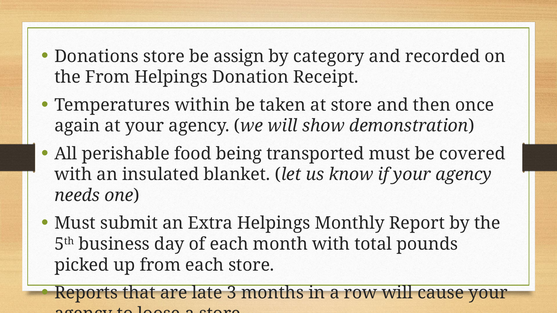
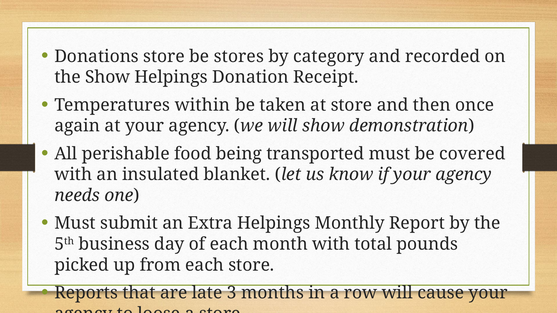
assign: assign -> stores (239, 56)
the From: From -> Show (108, 77)
